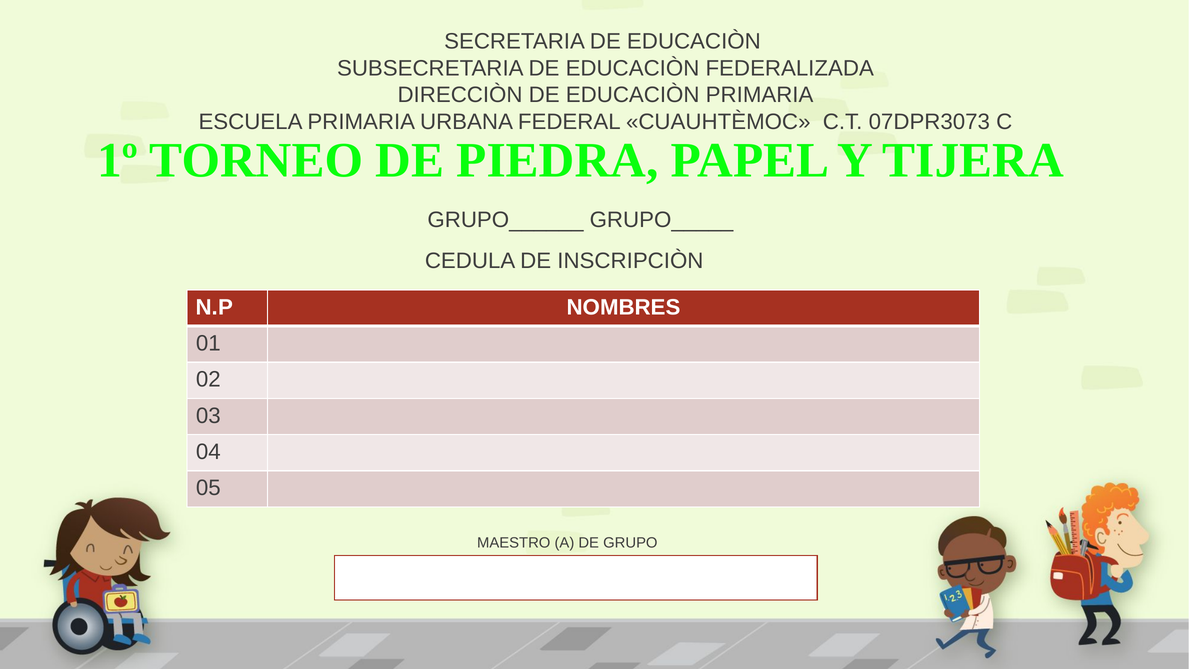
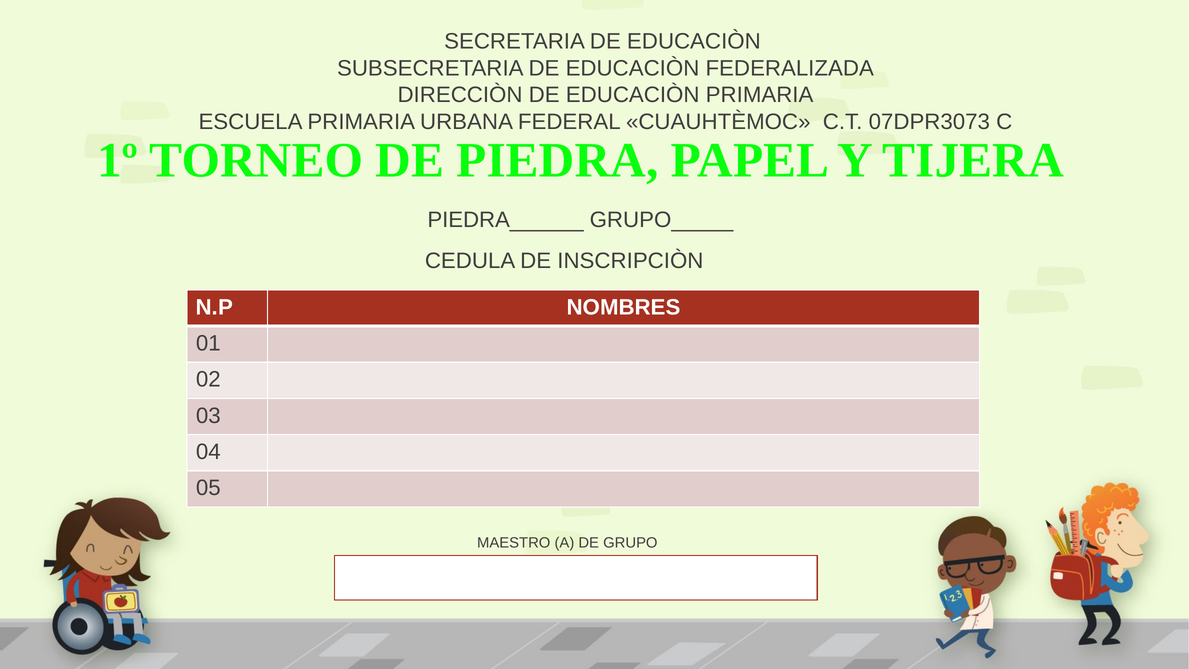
GRUPO______: GRUPO______ -> PIEDRA______ (506, 220)
